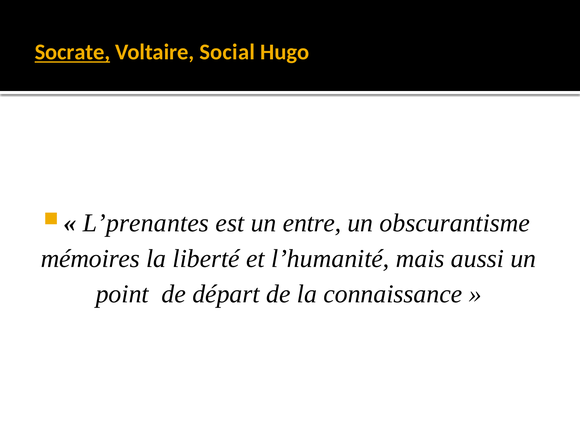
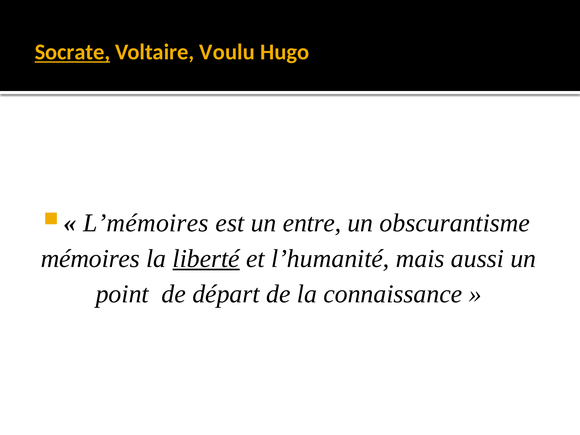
Social: Social -> Voulu (227, 52)
L’prenantes: L’prenantes -> L’mémoires (146, 223)
liberté underline: none -> present (206, 259)
